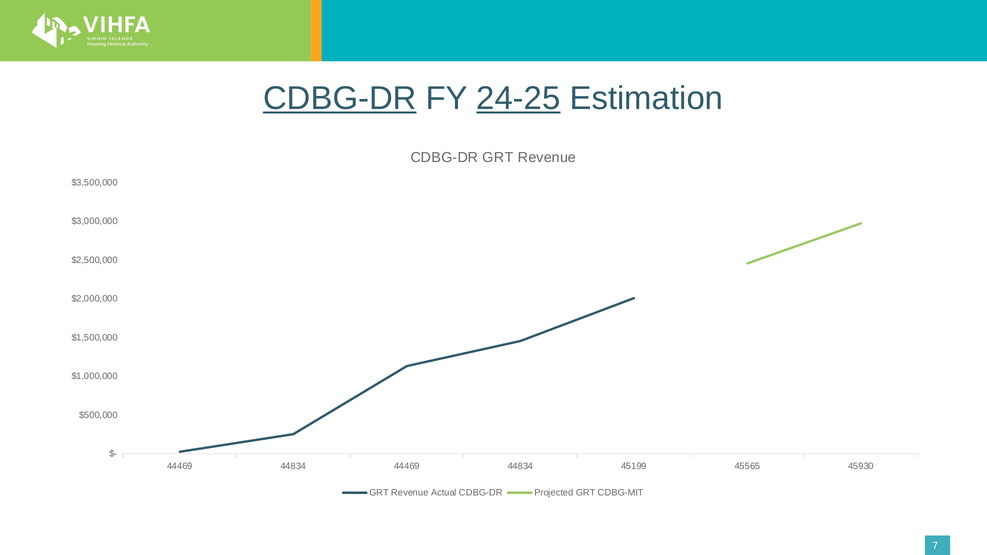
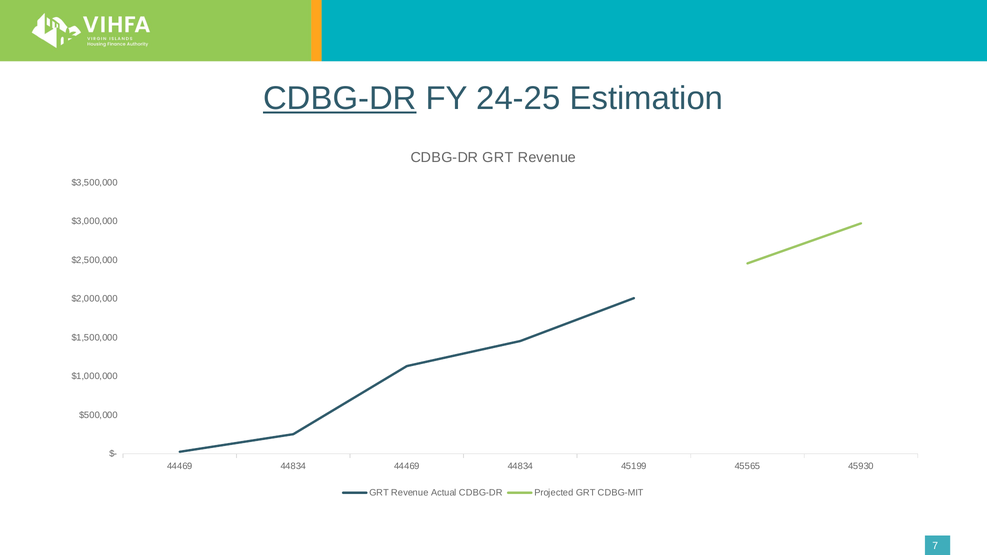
24-25 underline: present -> none (518, 99)
